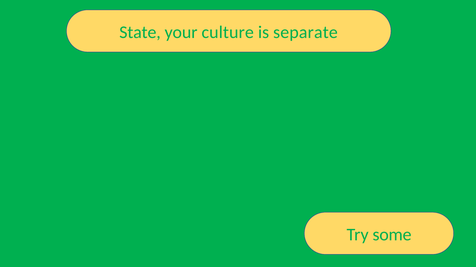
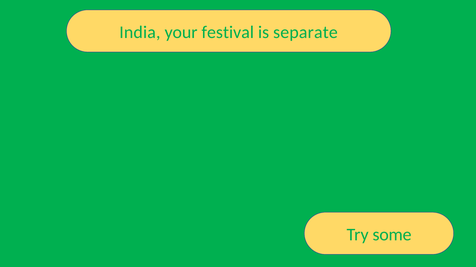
State: State -> India (140, 32)
culture: culture -> festival (228, 32)
